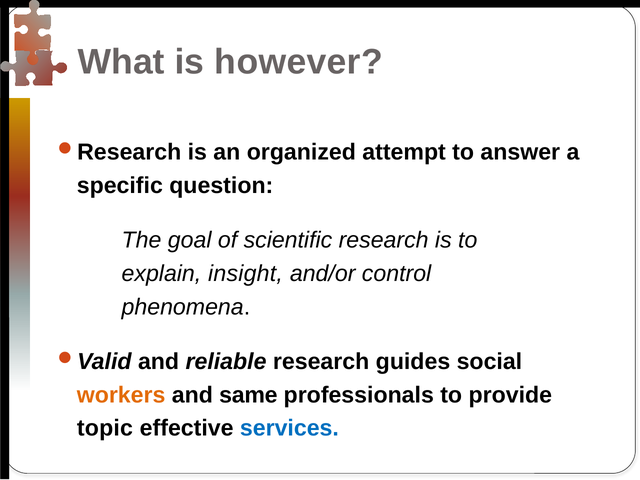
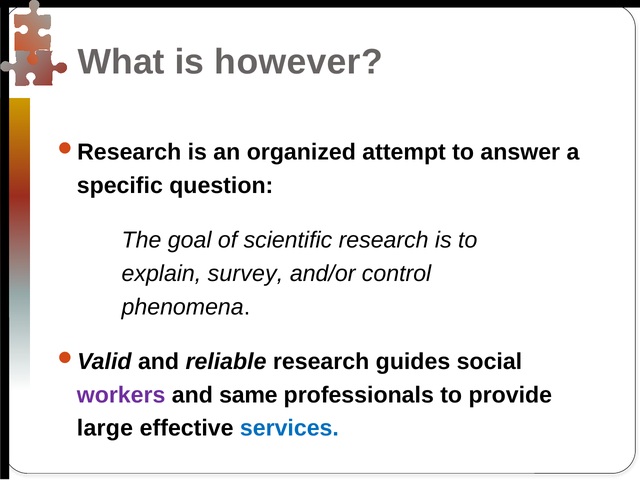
insight: insight -> survey (245, 274)
workers colour: orange -> purple (121, 395)
topic: topic -> large (105, 428)
